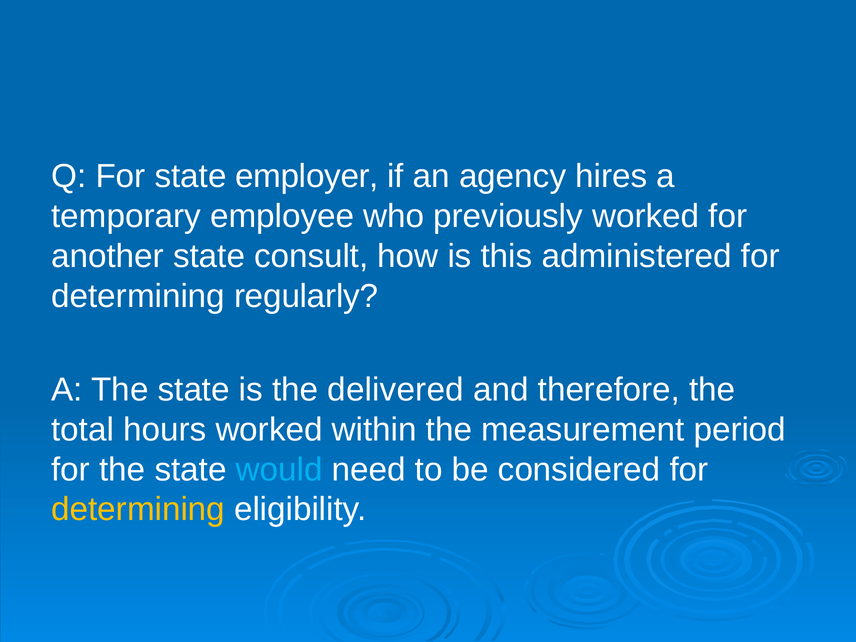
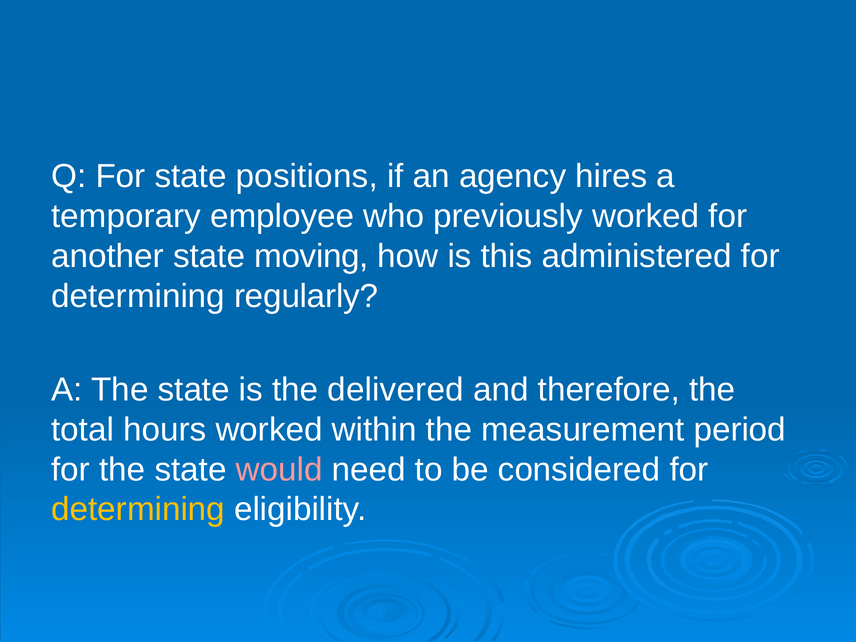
employer: employer -> positions (307, 176)
consult: consult -> moving (311, 256)
would colour: light blue -> pink (279, 470)
